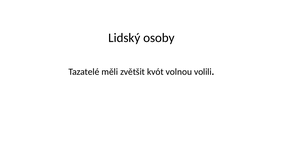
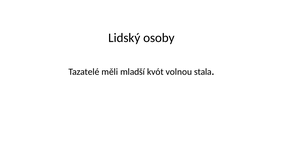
zvětšit: zvětšit -> mladší (133, 72)
volili: volili -> stala (203, 72)
